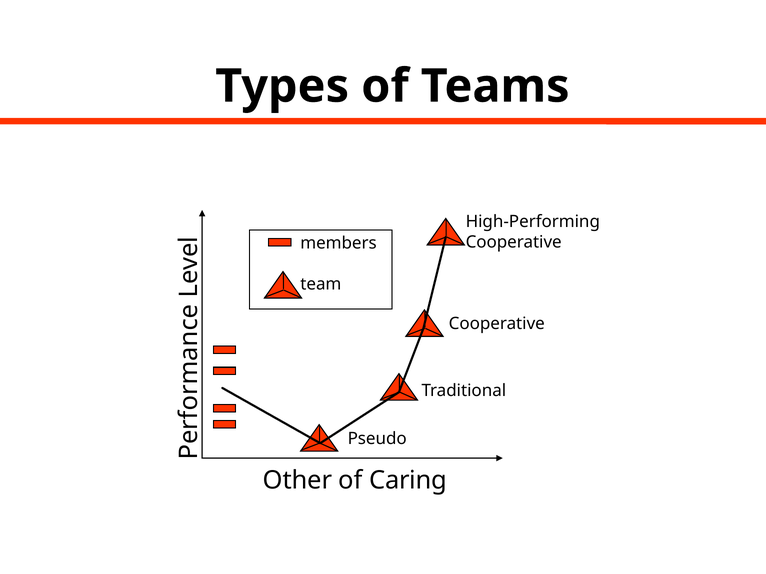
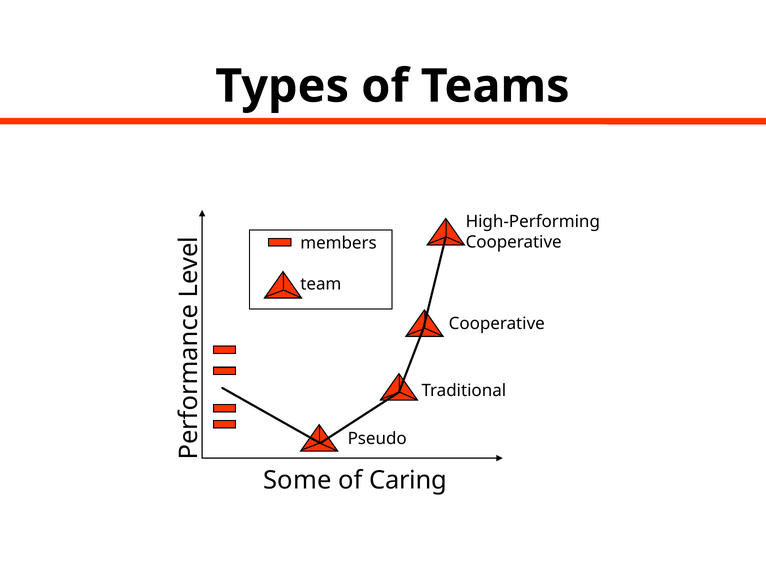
Other: Other -> Some (297, 481)
